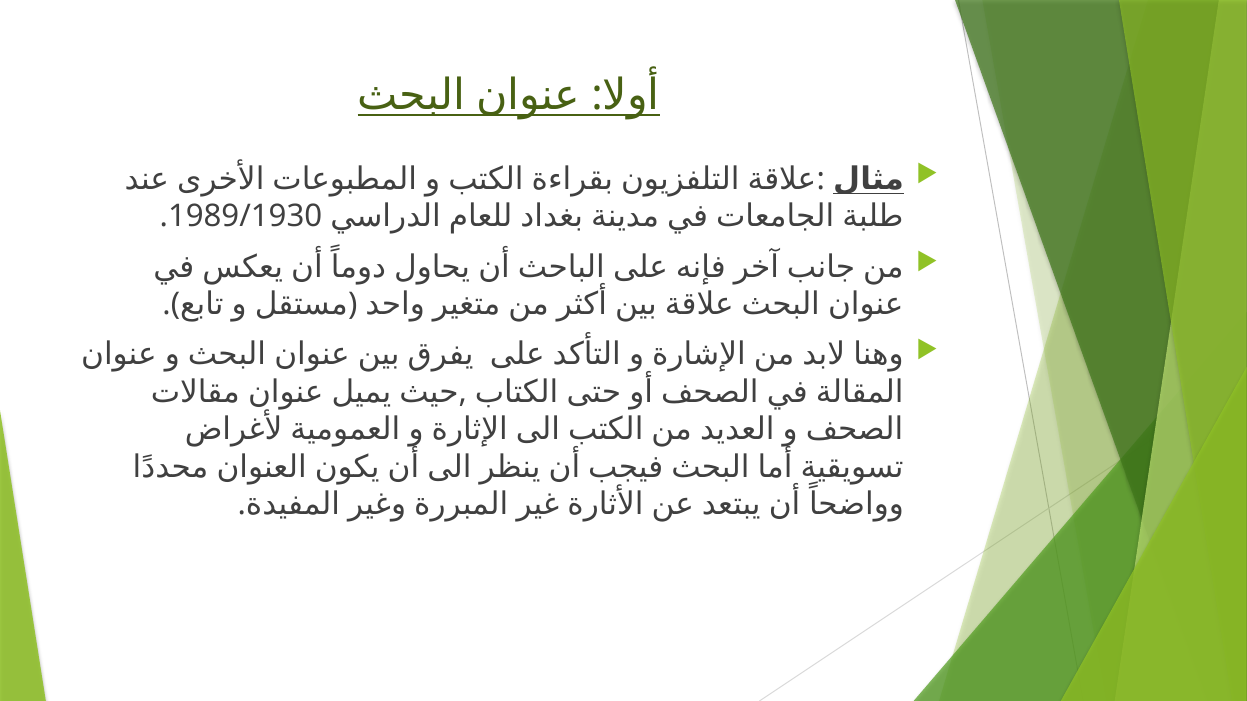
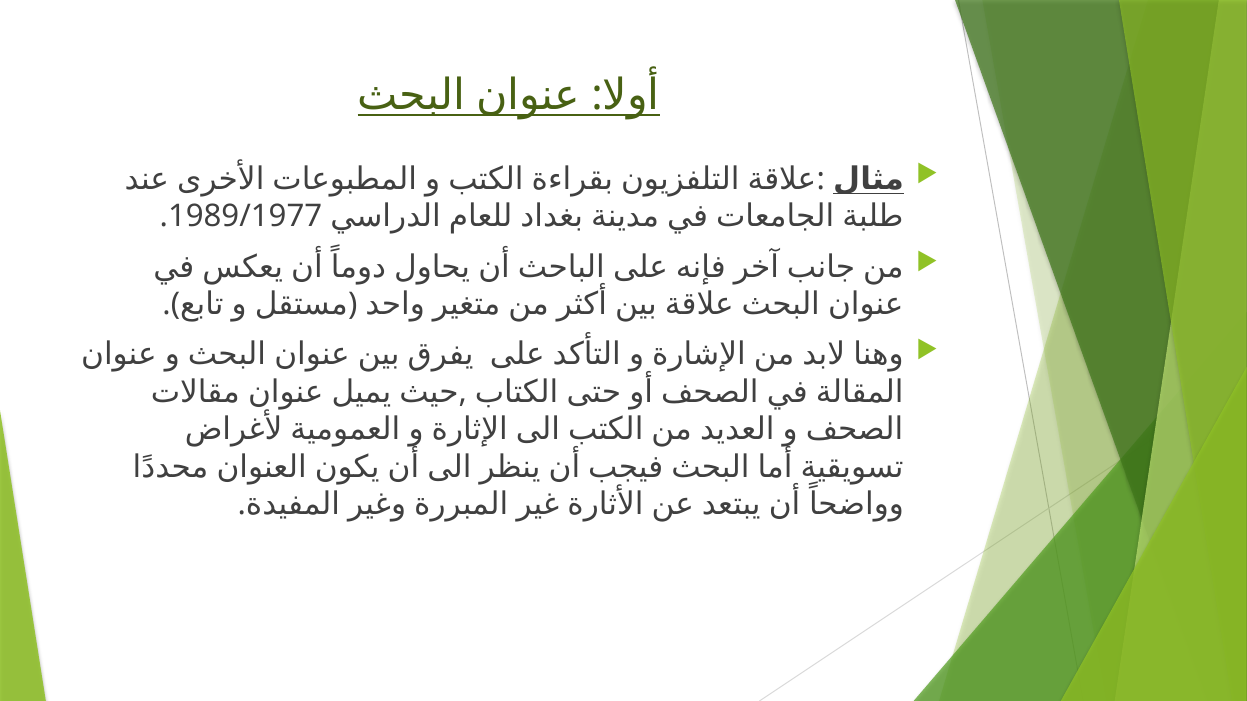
1989/1930: 1989/1930 -> 1989/1977 (245, 217)
